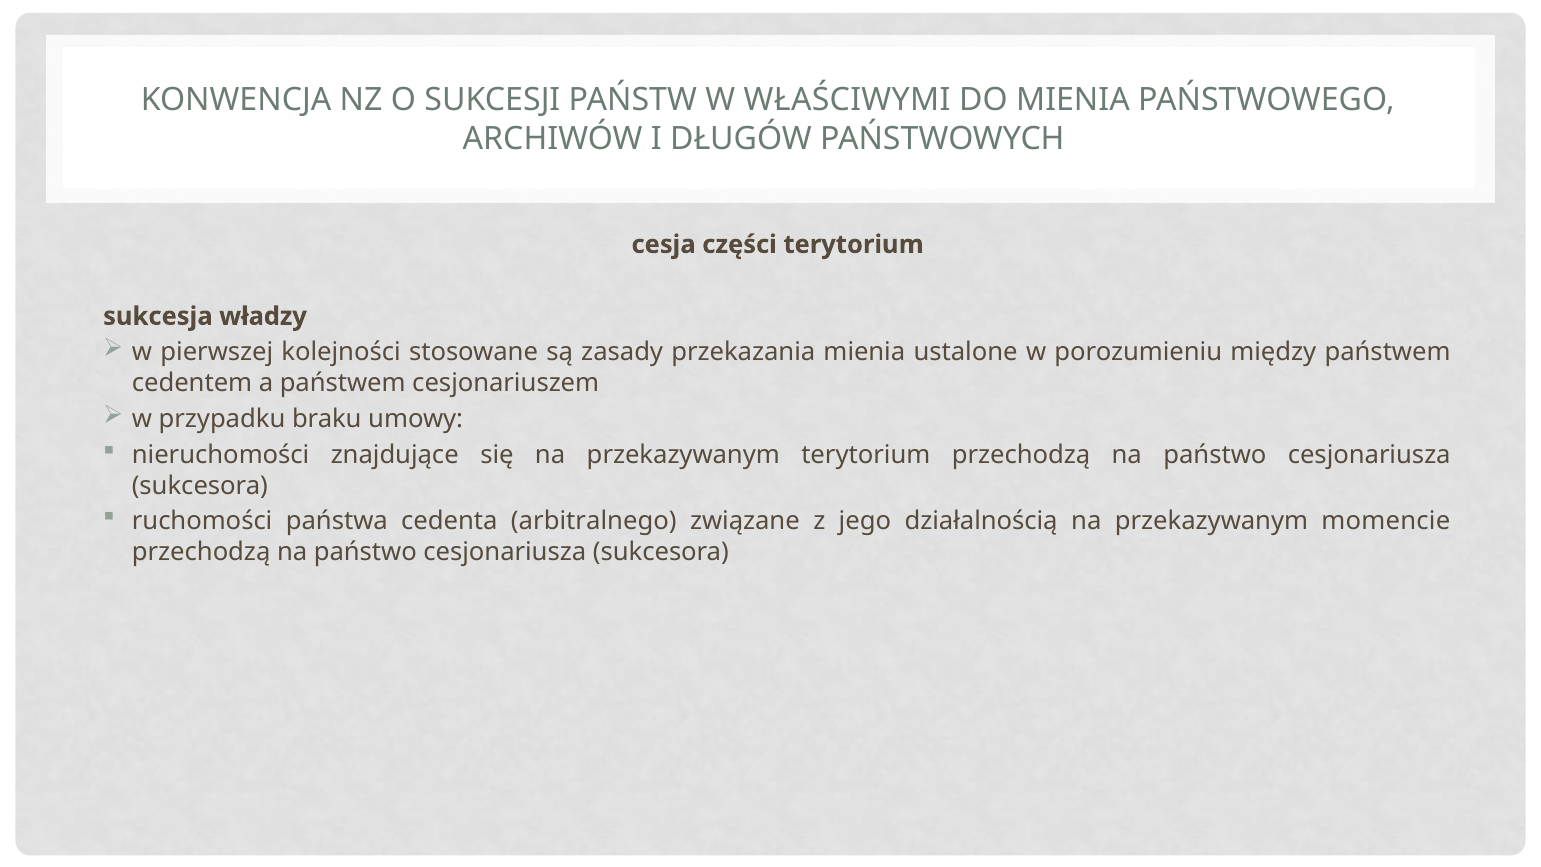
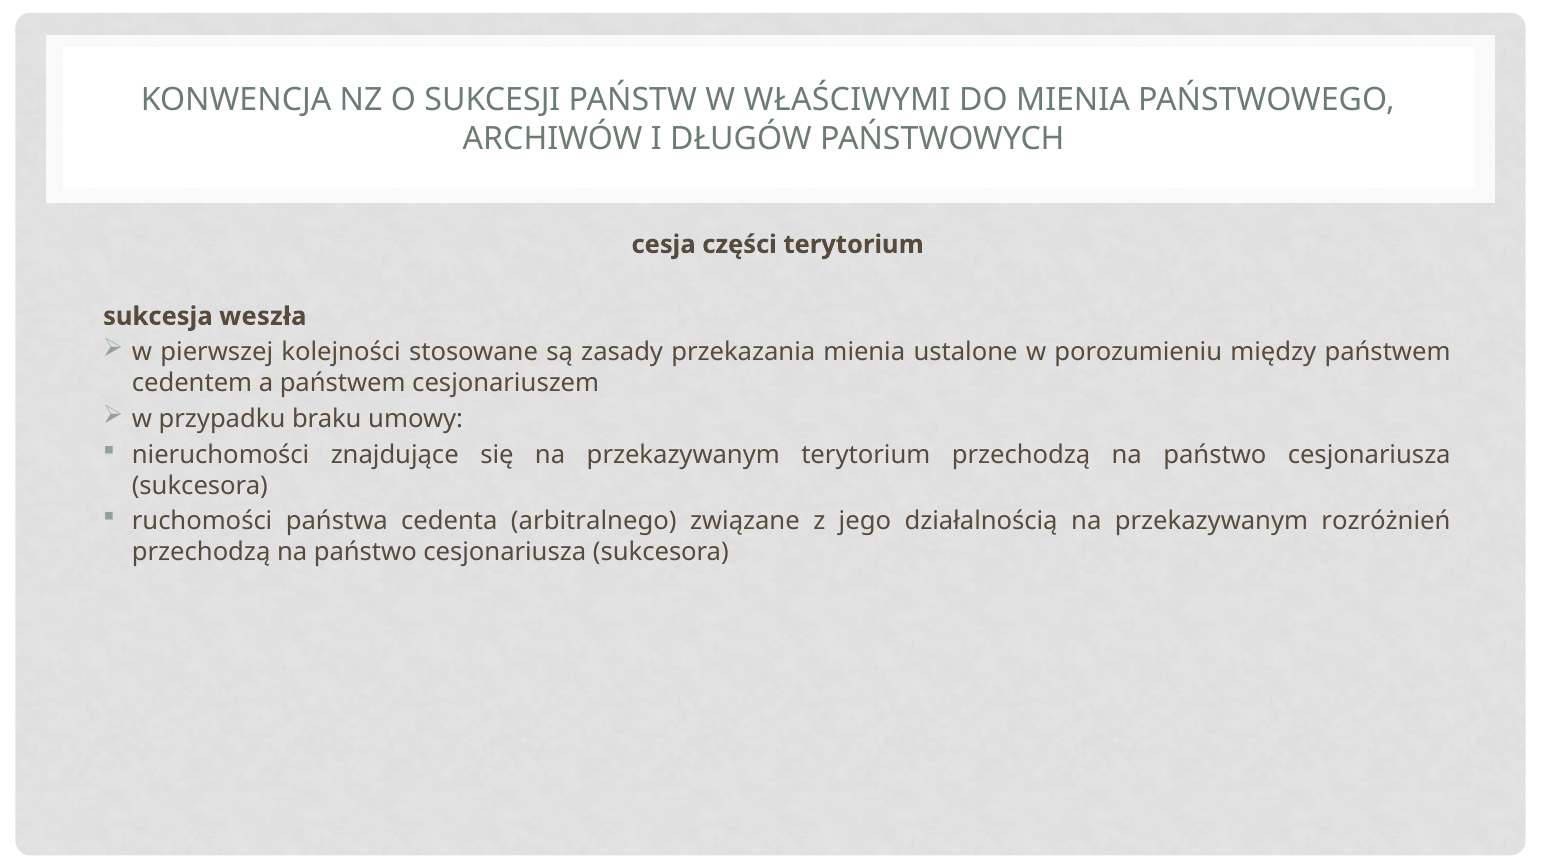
władzy: władzy -> weszła (263, 316)
momencie: momencie -> rozróżnień (1386, 521)
